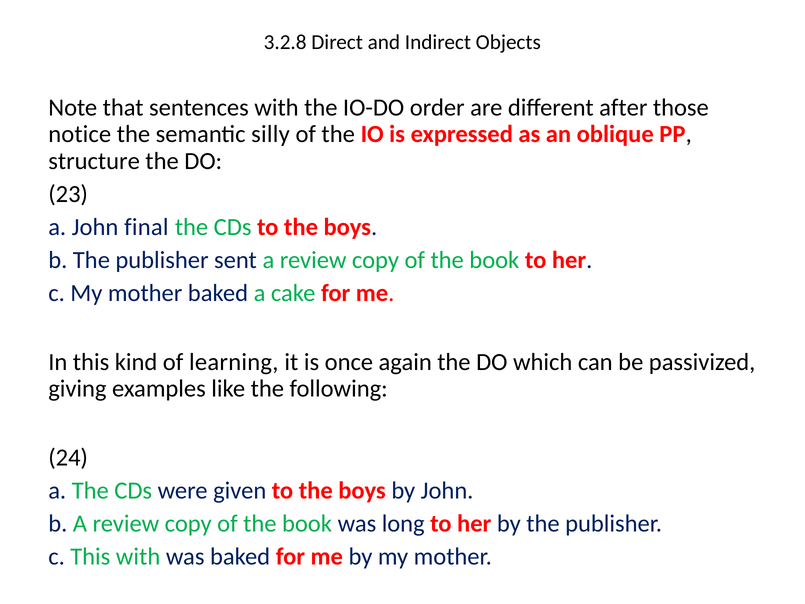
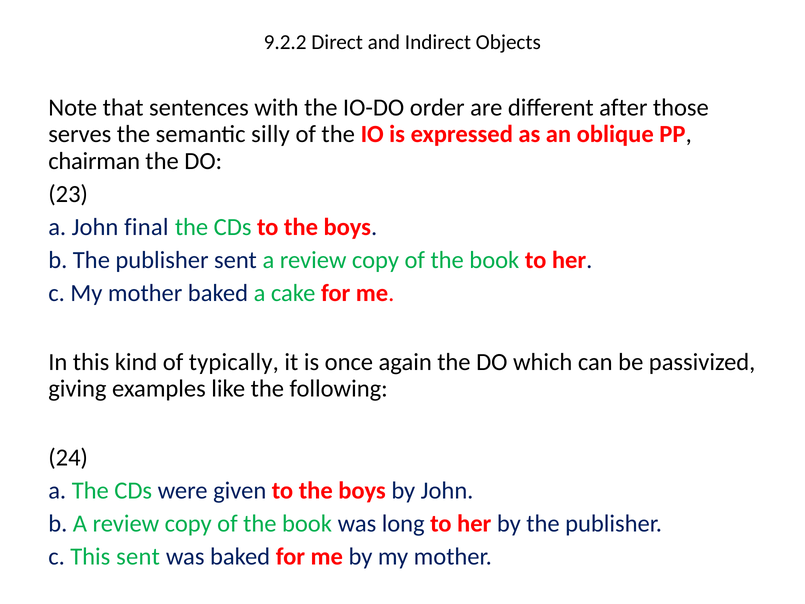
3.2.8: 3.2.8 -> 9.2.2 (285, 42)
notice: notice -> serves (80, 134)
structure: structure -> chairman (94, 161)
learning: learning -> typically (234, 362)
This with: with -> sent (138, 556)
